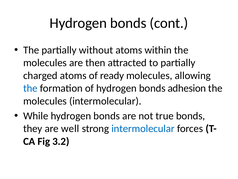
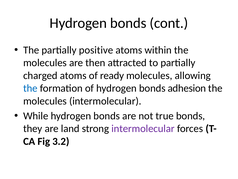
without: without -> positive (96, 50)
well: well -> land (70, 128)
intermolecular colour: blue -> purple (143, 128)
